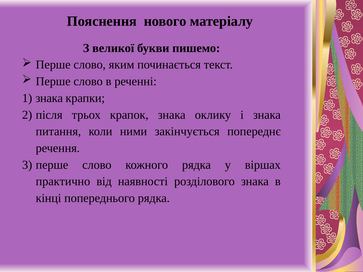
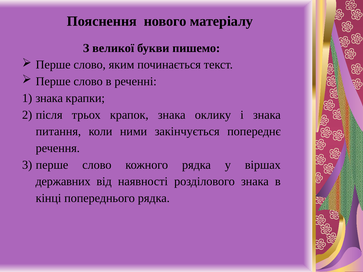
практично: практично -> державних (63, 182)
